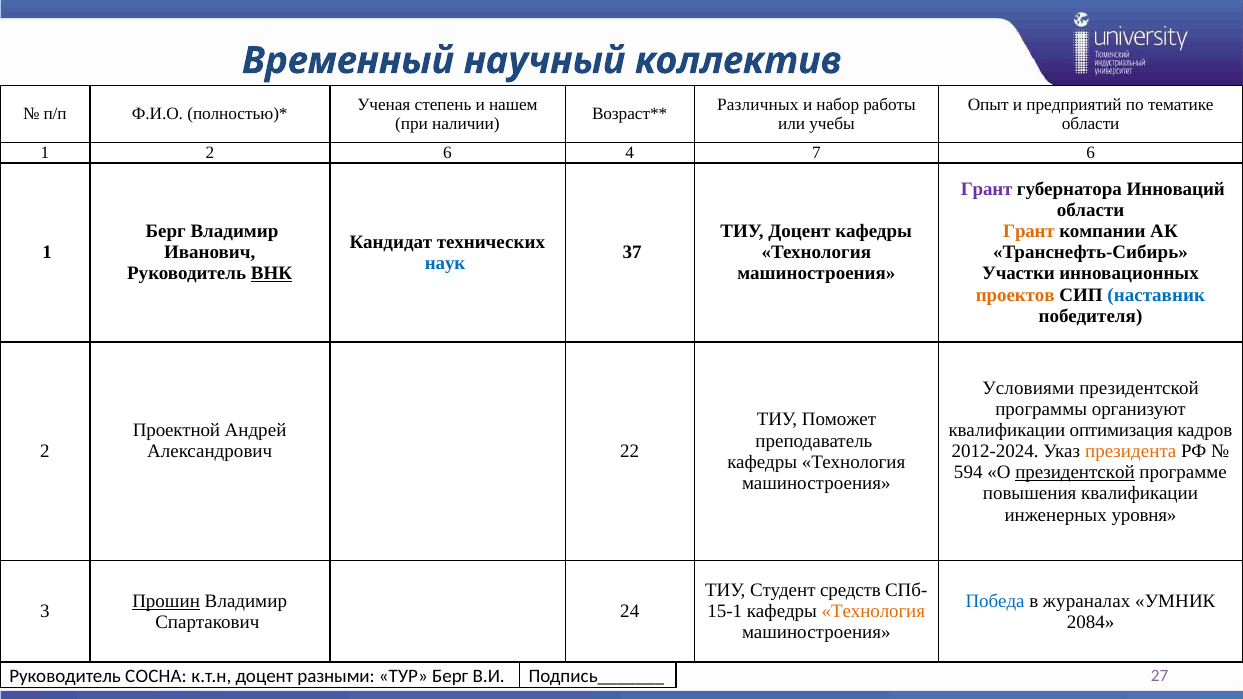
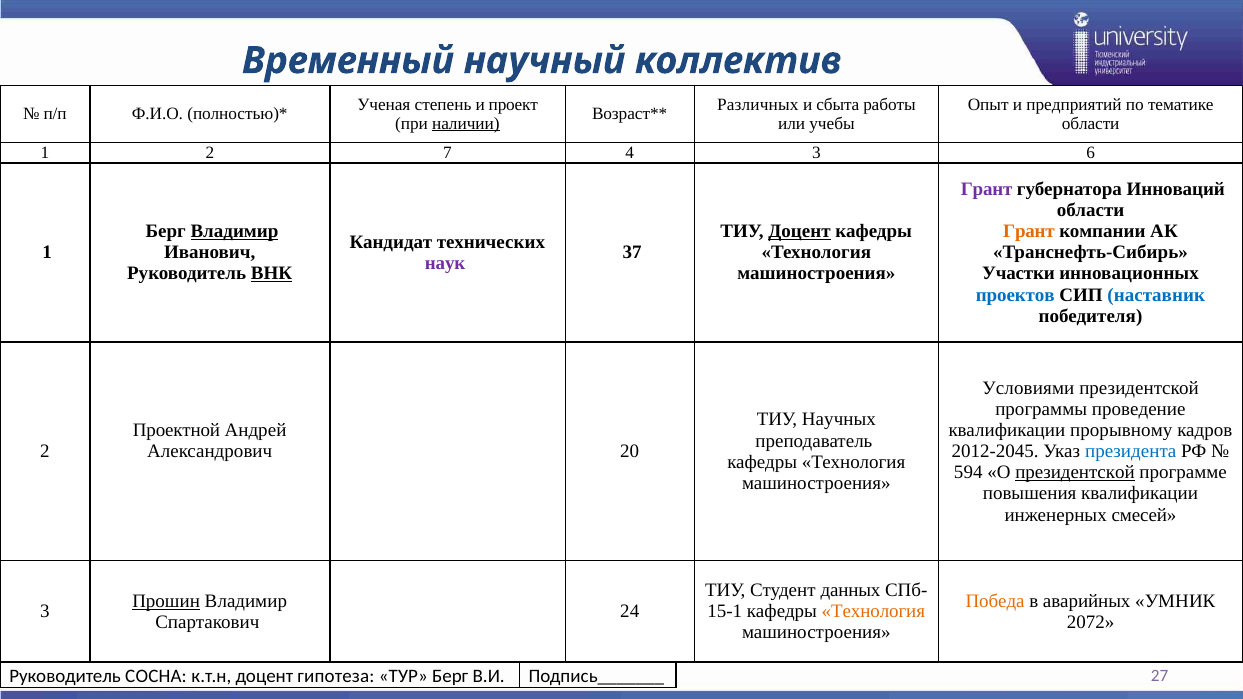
нашем: нашем -> проект (513, 105)
набор: набор -> сбыта (838, 105)
наличии underline: none -> present (466, 124)
2 6: 6 -> 7 (447, 153)
4 7: 7 -> 3 (816, 153)
Владимир underline: none -> present (235, 231)
Доцент underline: none -> present (799, 231)
наук colour: blue -> purple (445, 263)
проектов colour: orange -> blue (1015, 295)
организуют: организуют -> проведение (1139, 409)
Поможет: Поможет -> Научных (839, 420)
оптимизация: оптимизация -> прорывному (1121, 430)
22: 22 -> 20 (630, 452)
2012-2024: 2012-2024 -> 2012-2045 (995, 452)
президента colour: orange -> blue (1131, 452)
уровня: уровня -> смесей (1144, 515)
средств: средств -> данных (850, 591)
Победа colour: blue -> orange (995, 601)
жураналах: жураналах -> аварийных (1087, 601)
2084: 2084 -> 2072 (1091, 622)
разными: разными -> гипотеза (336, 676)
